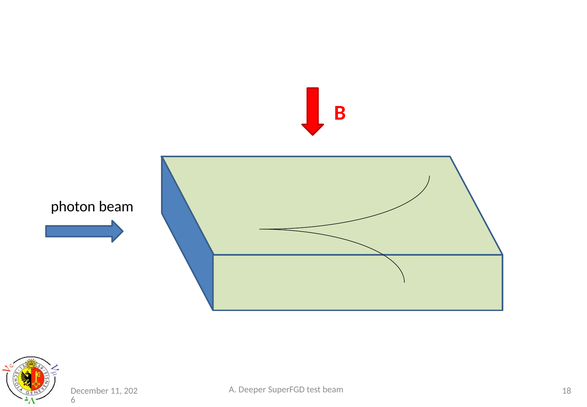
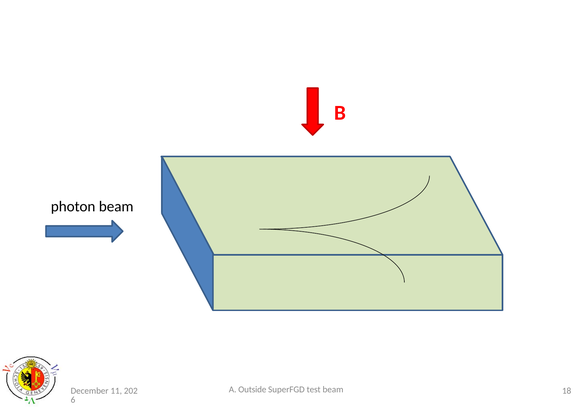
Deeper: Deeper -> Outside (252, 389)
